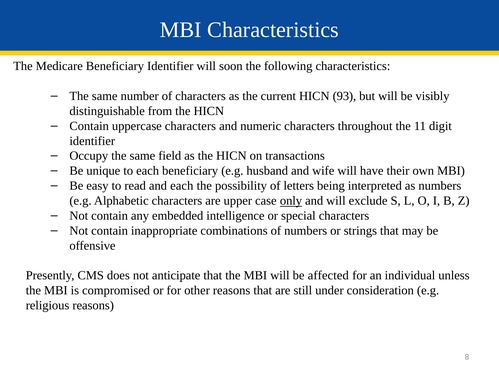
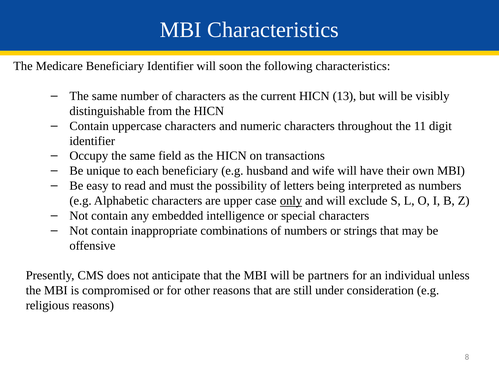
93: 93 -> 13 (344, 96)
and each: each -> must (182, 186)
affected: affected -> partners (328, 276)
